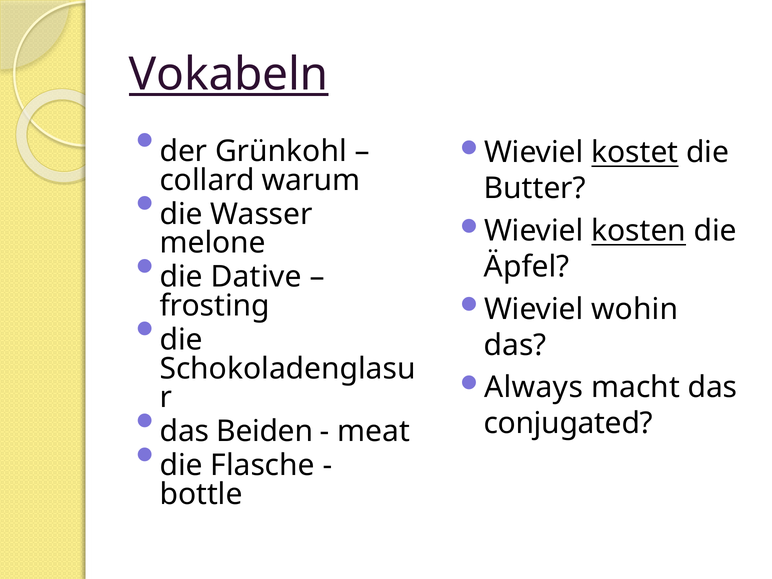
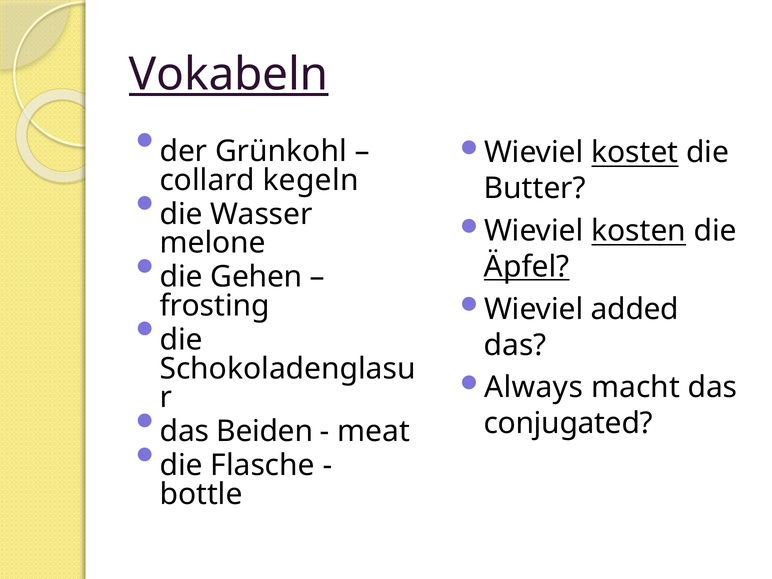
warum: warum -> kegeln (311, 180)
Dative: Dative -> Gehen (256, 277)
Äpfel underline: none -> present (527, 267)
wohin: wohin -> added (635, 309)
